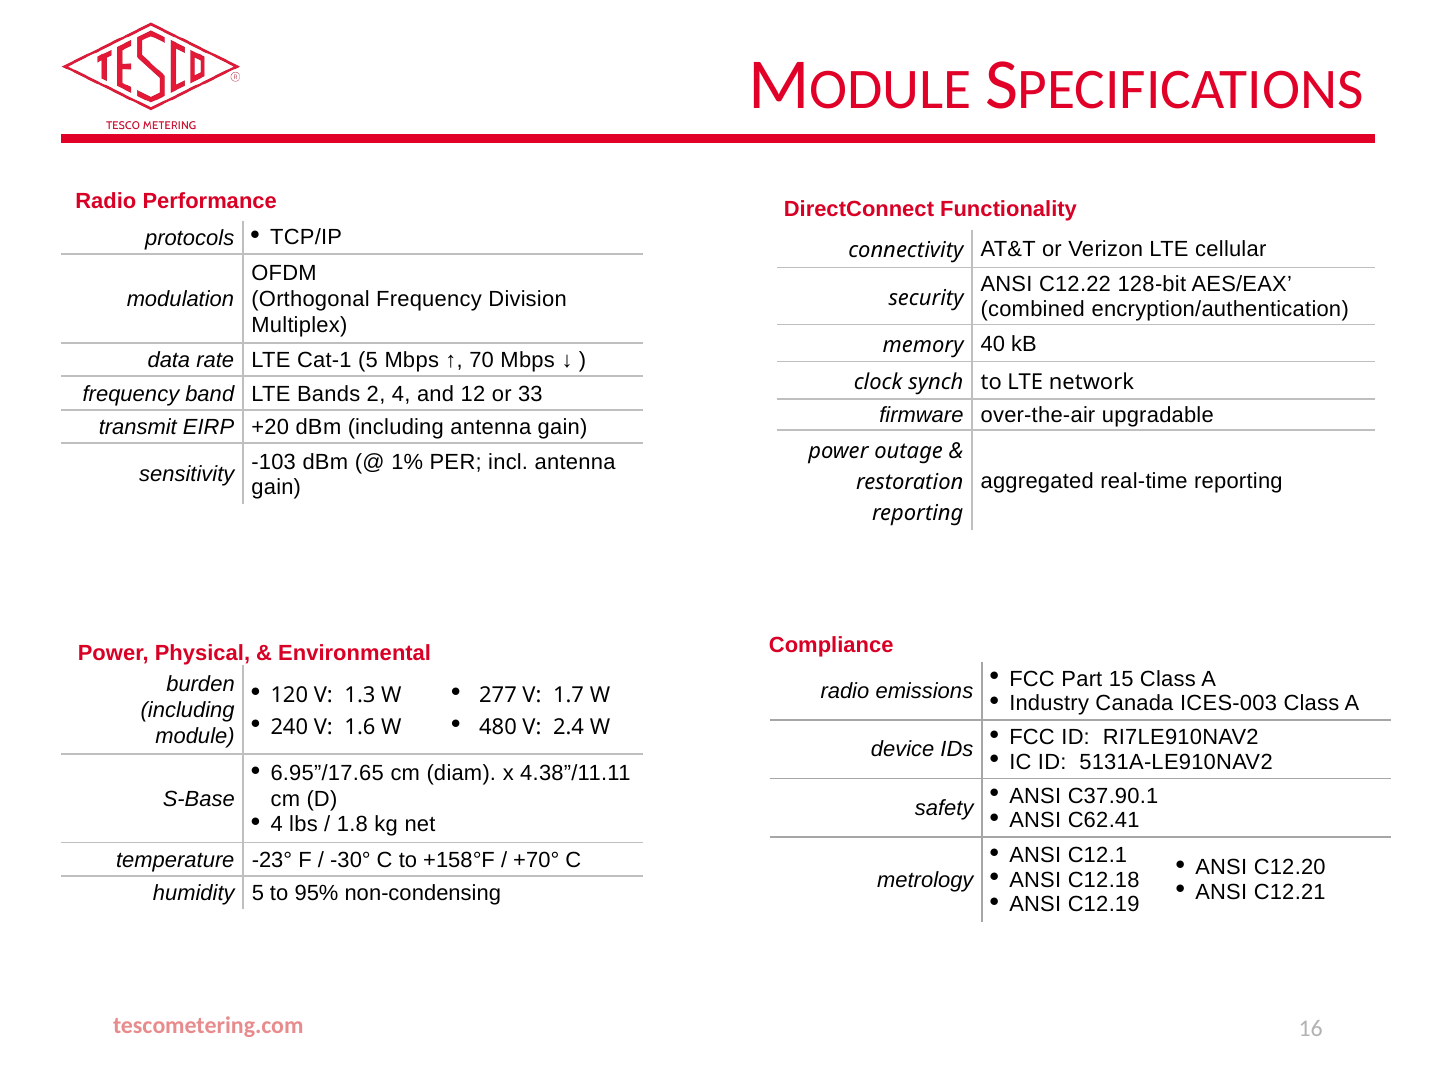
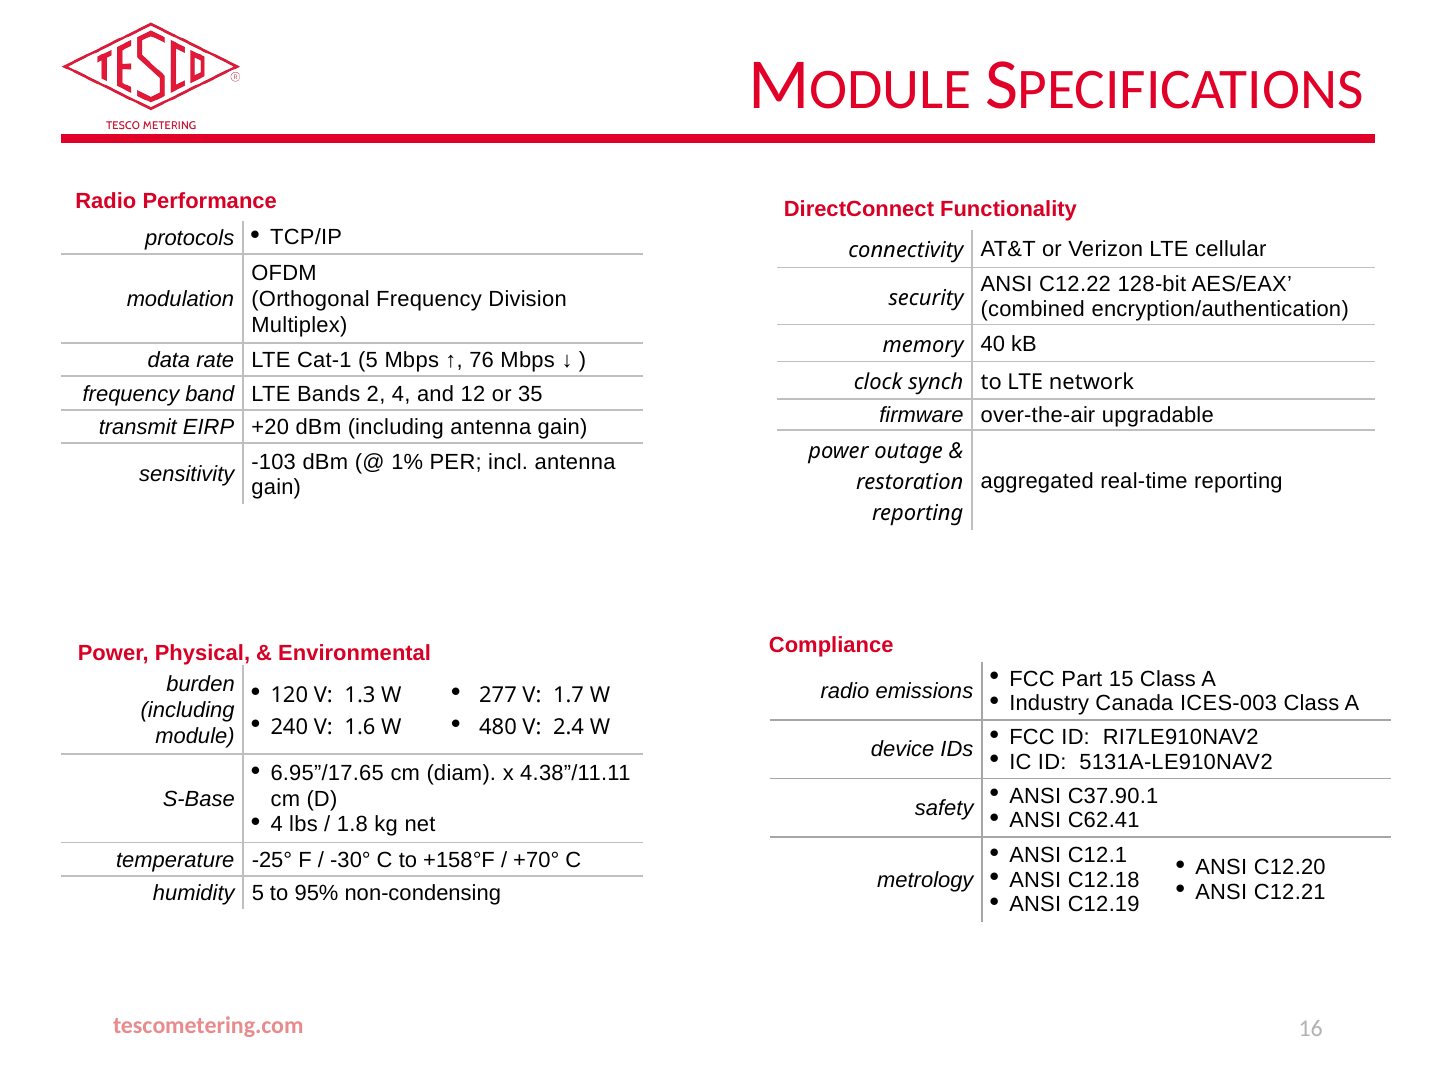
70: 70 -> 76 (482, 360)
33: 33 -> 35 (530, 394)
-23°: -23° -> -25° (272, 860)
